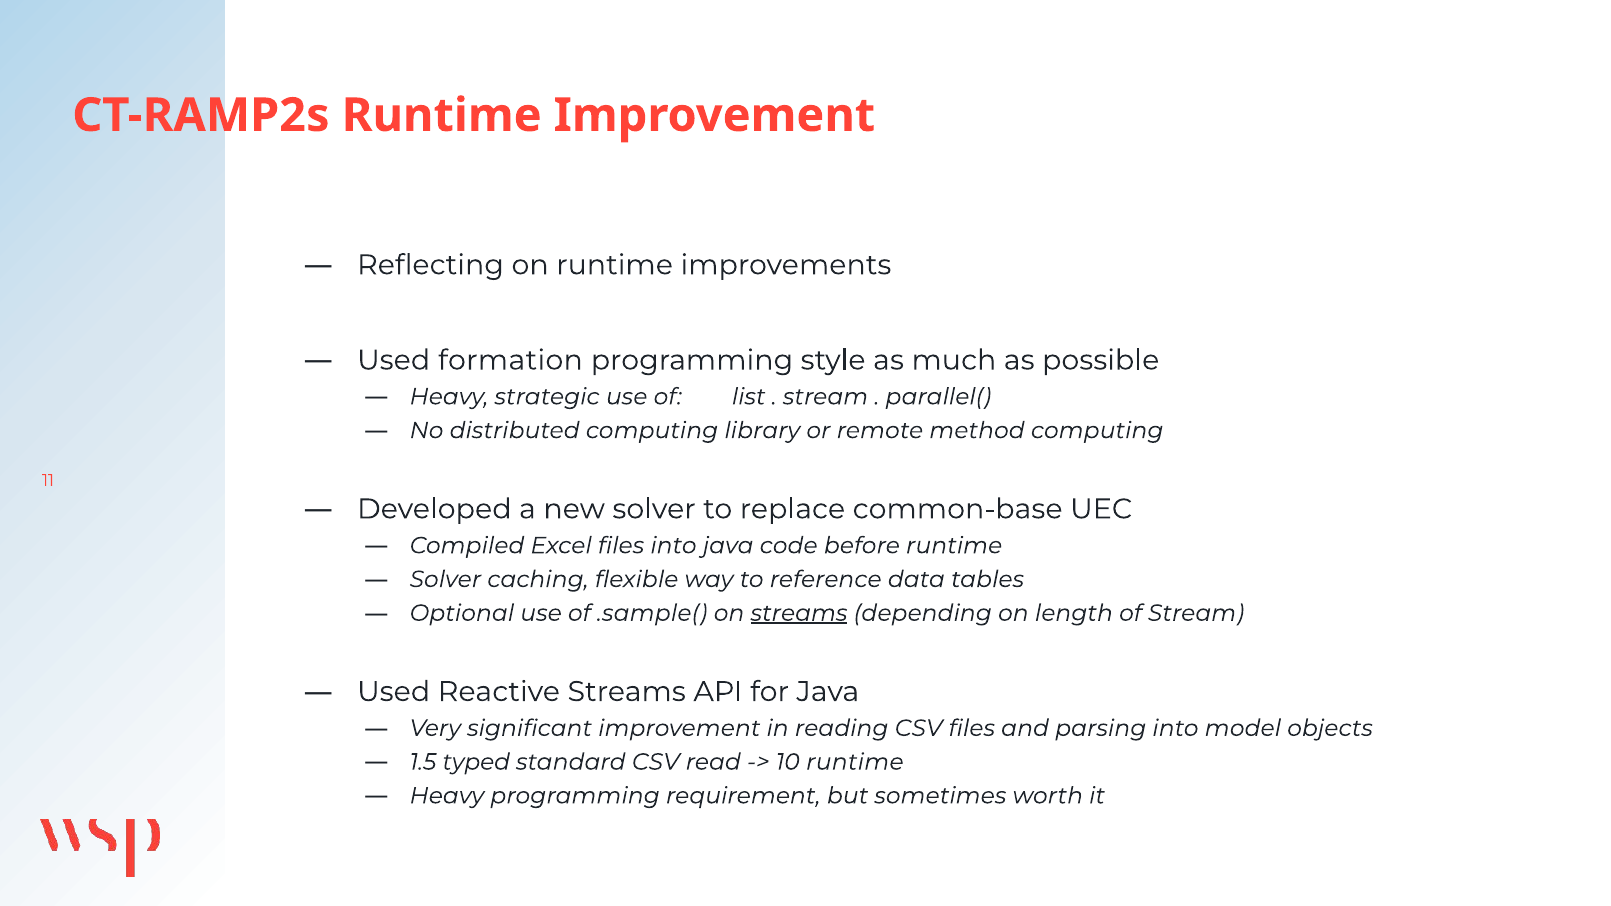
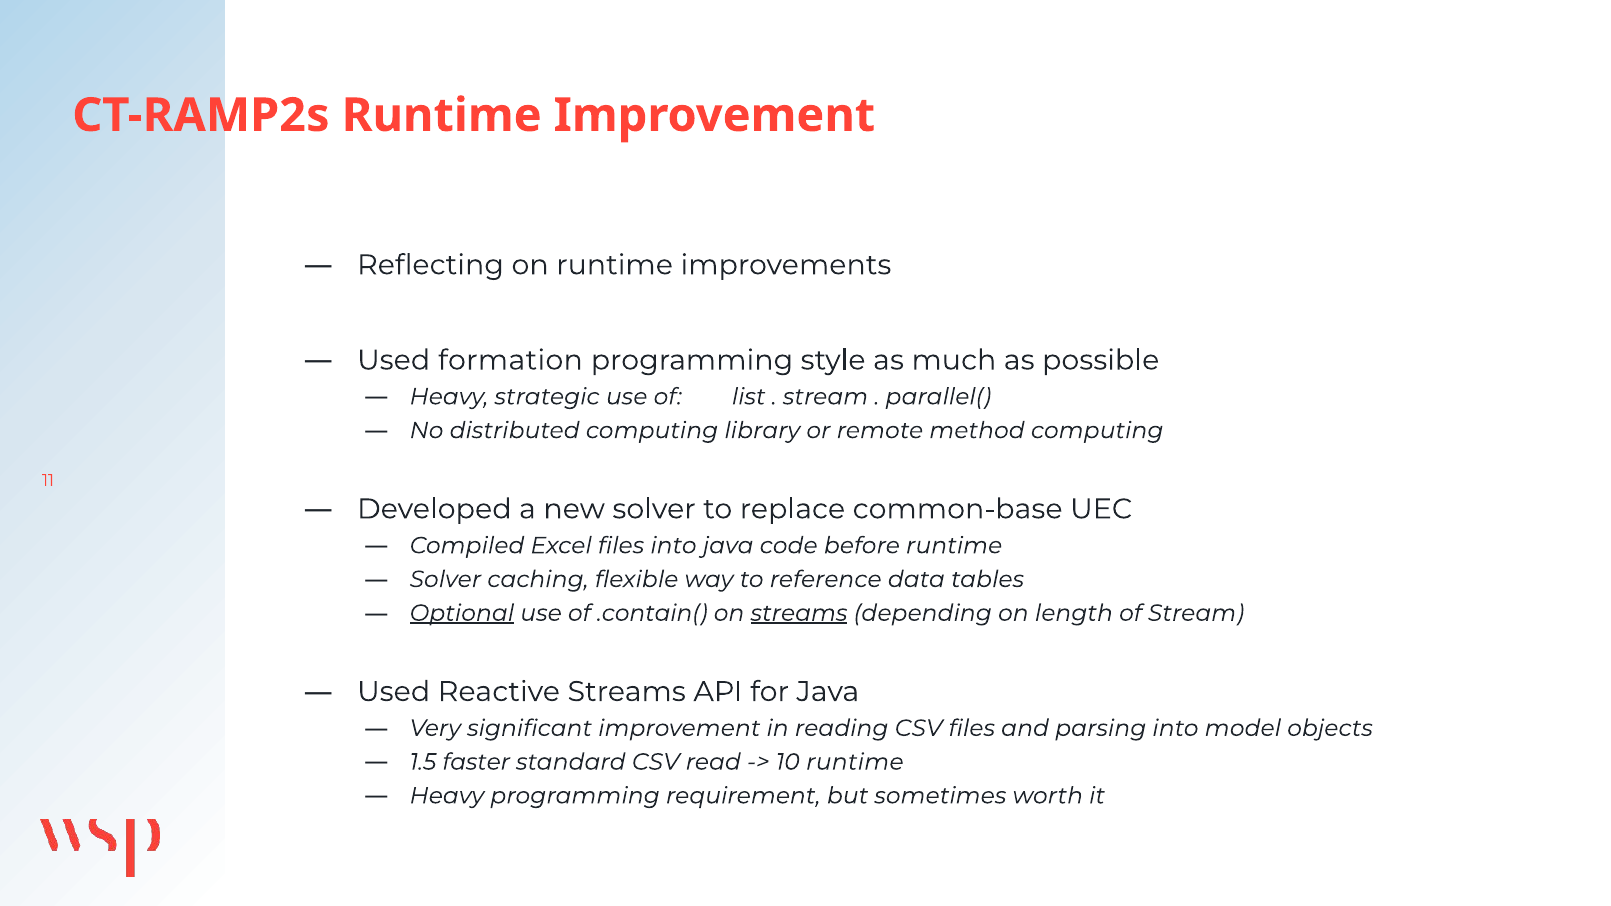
Optional underline: none -> present (462, 613)
.sample(: .sample( -> .contain( (652, 613)
typed: typed -> faster (476, 762)
